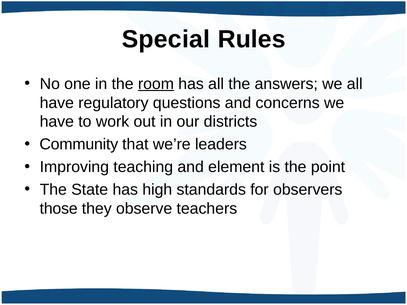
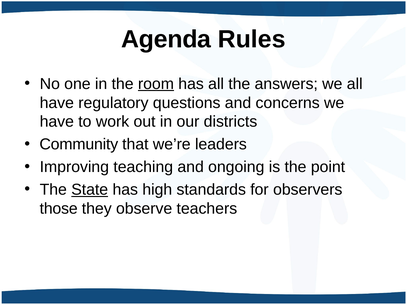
Special: Special -> Agenda (166, 39)
element: element -> ongoing (236, 167)
State underline: none -> present (90, 190)
